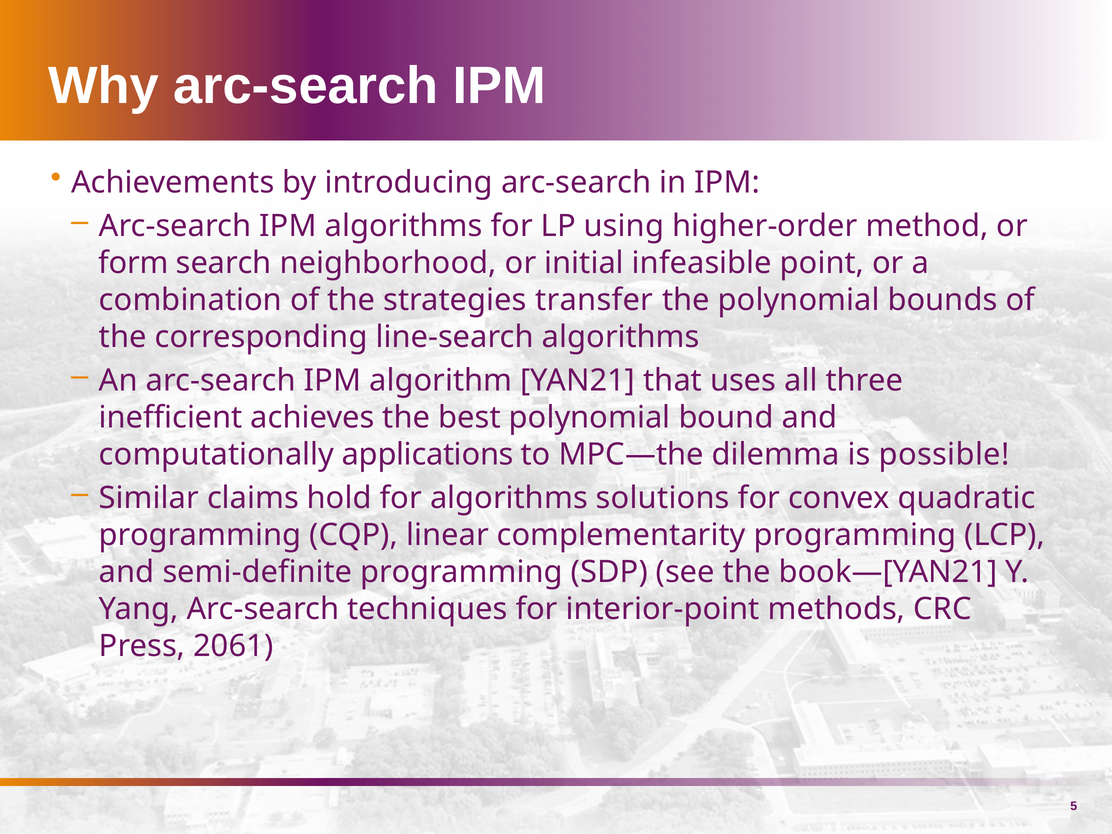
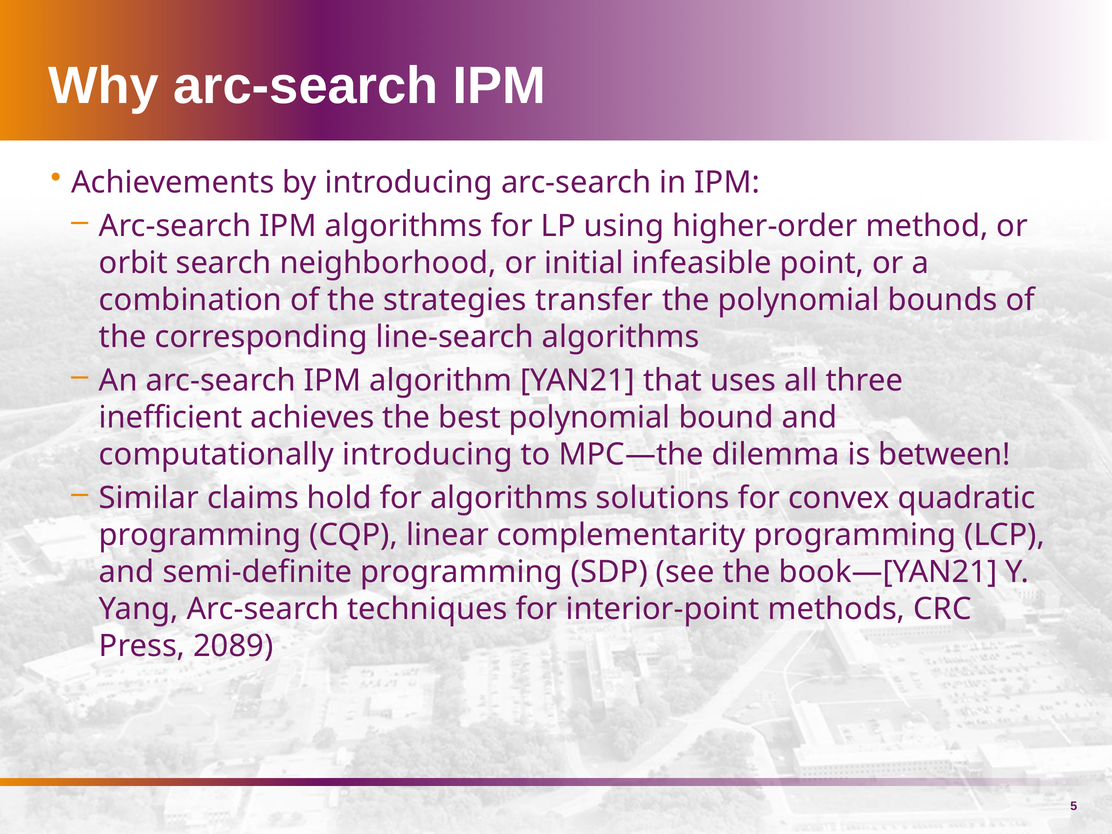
form: form -> orbit (133, 263)
computationally applications: applications -> introducing (427, 455)
possible: possible -> between (944, 455)
2061: 2061 -> 2089 (233, 646)
